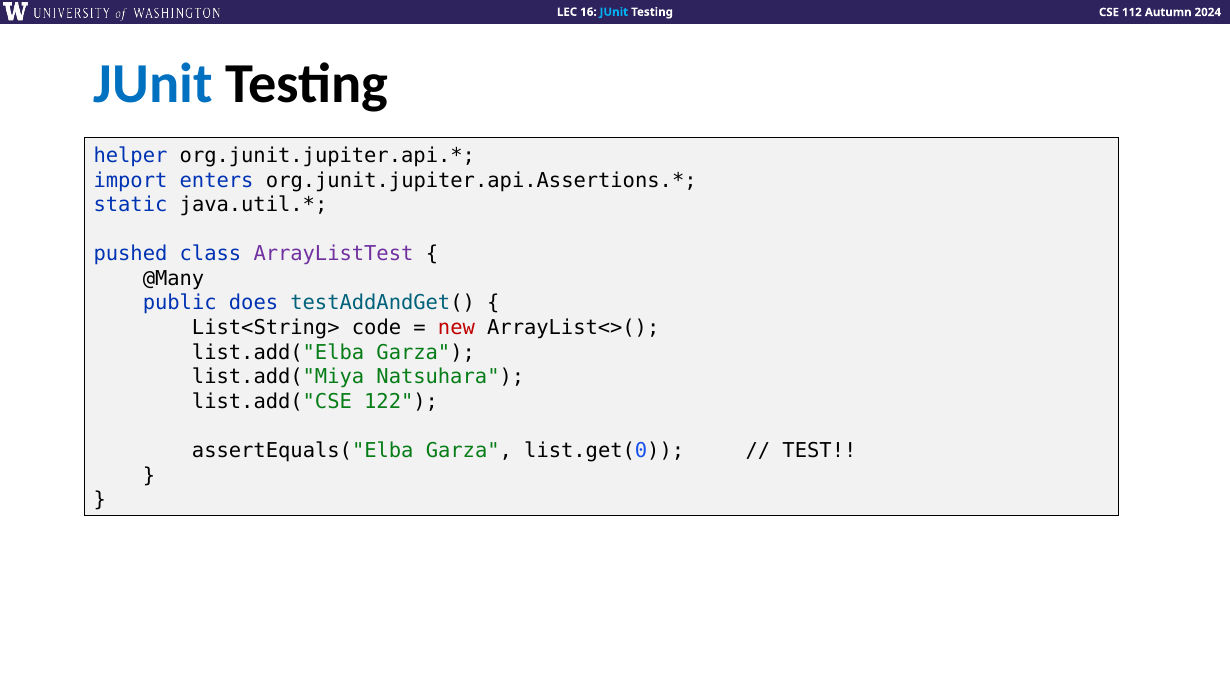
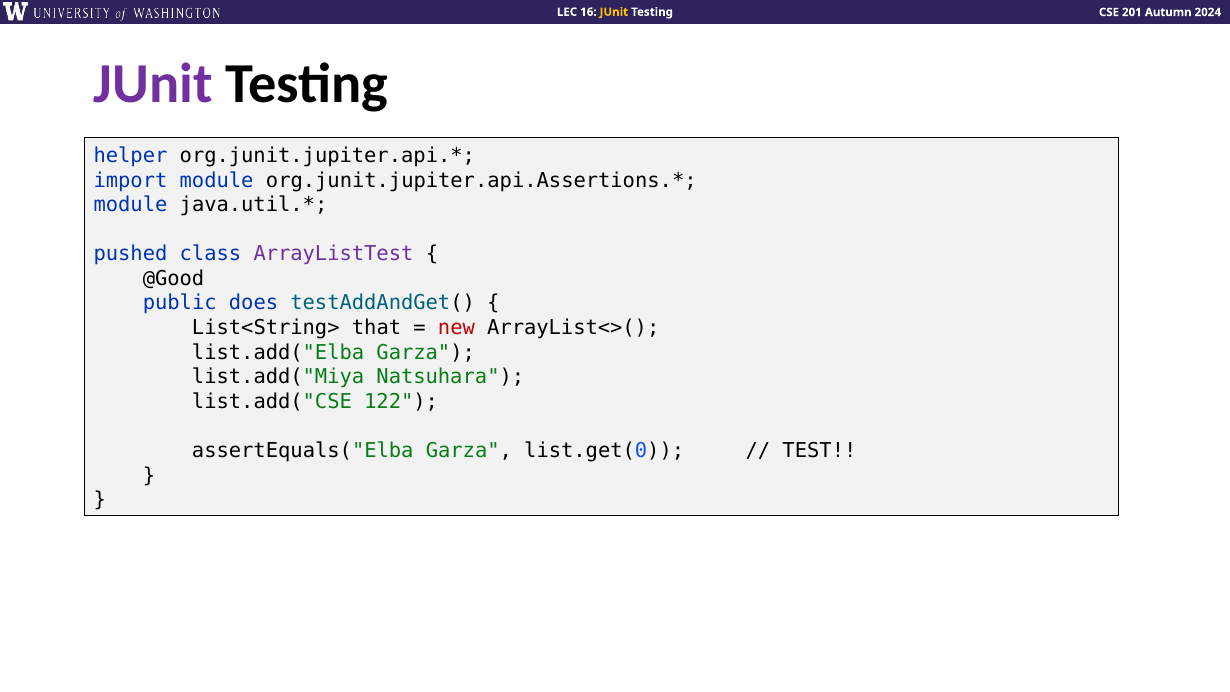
JUnit colour: light blue -> yellow (614, 12)
112: 112 -> 201 (1132, 12)
JUnit colour: blue -> purple (153, 84)
import enters: enters -> module (217, 180)
static: static -> module (131, 205)
@Many: @Many -> @Good (174, 279)
code: code -> that (377, 328)
